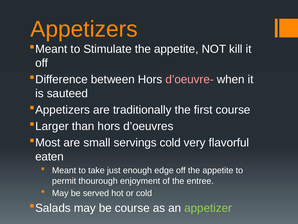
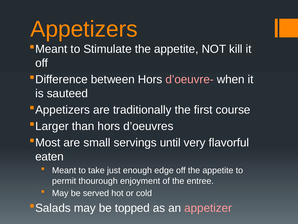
servings cold: cold -> until (170, 142)
be course: course -> topped (132, 208)
appetizer colour: light green -> pink (208, 208)
